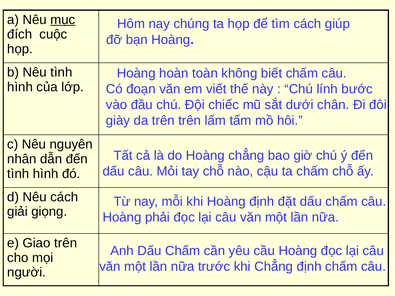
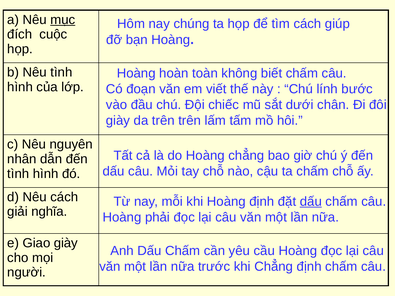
dấu underline: none -> present (311, 202)
giọng: giọng -> nghĩa (49, 212)
Giao trên: trên -> giày (66, 243)
